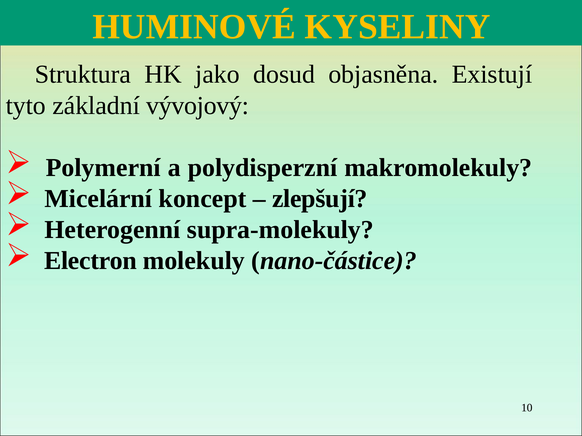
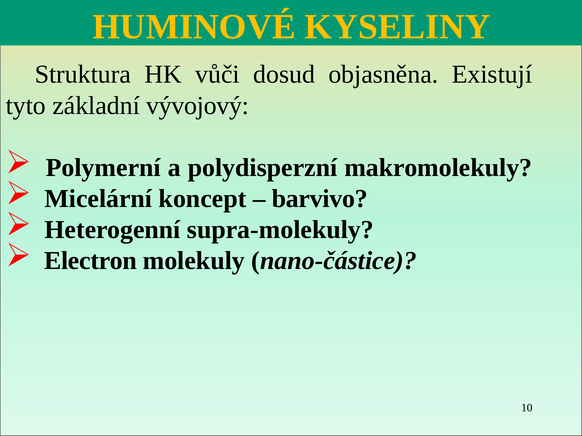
jako: jako -> vůči (217, 75)
zlepšují: zlepšují -> barvivo (320, 199)
